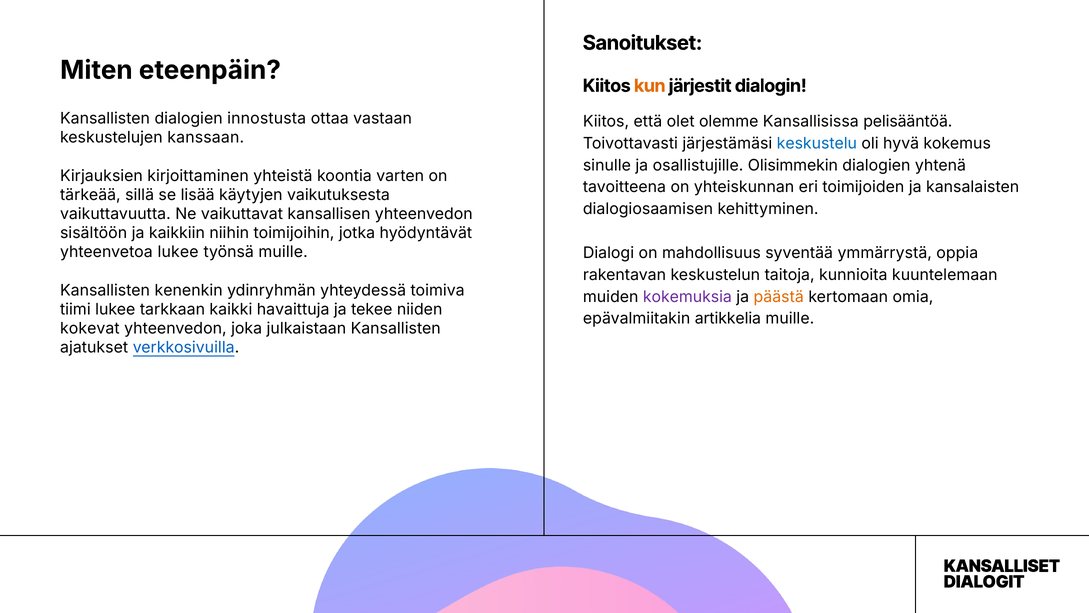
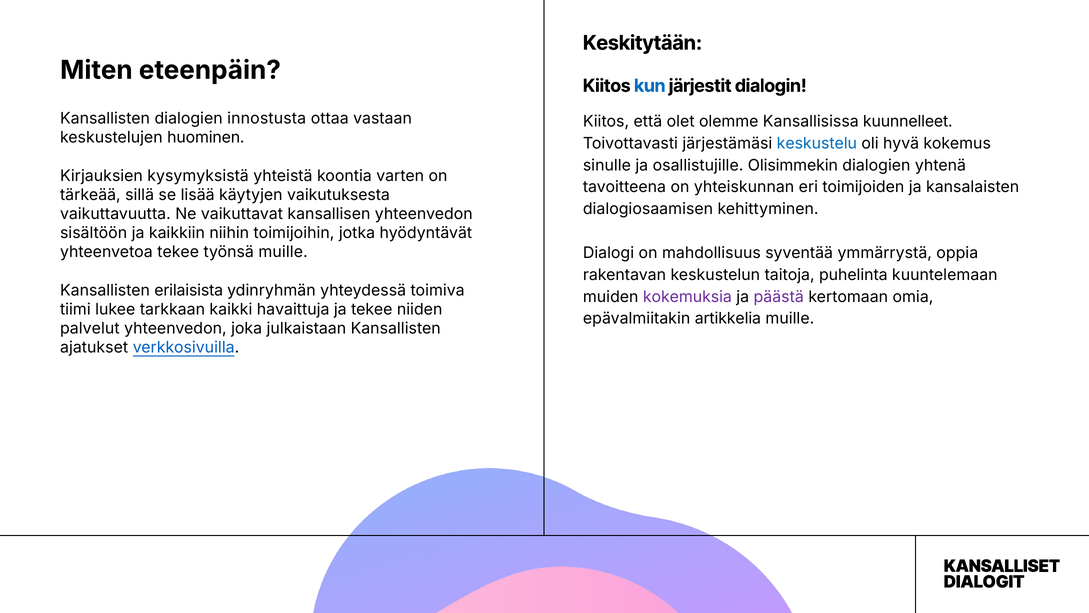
Sanoitukset: Sanoitukset -> Keskitytään (643, 43)
kun colour: orange -> blue (650, 86)
pelisääntöä: pelisääntöä -> kuunnelleet (908, 121)
kanssaan: kanssaan -> huominen (206, 138)
kirjoittaminen: kirjoittaminen -> kysymyksistä (198, 176)
yhteenvetoa lukee: lukee -> tekee (178, 252)
kunnioita: kunnioita -> puhelinta (853, 275)
kenenkin: kenenkin -> erilaisista (189, 290)
päästä colour: orange -> purple (779, 297)
kokevat: kokevat -> palvelut (90, 328)
